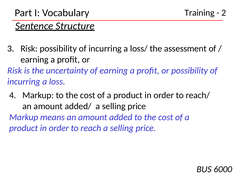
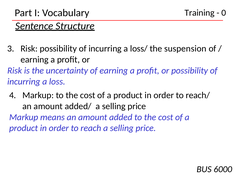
2: 2 -> 0 (224, 13)
assessment: assessment -> suspension (185, 49)
